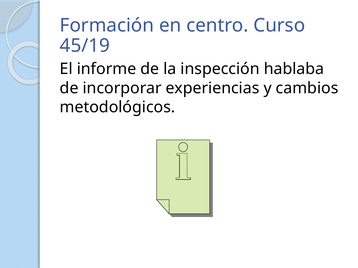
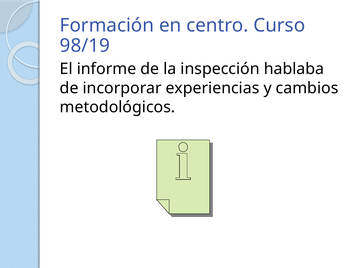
45/19: 45/19 -> 98/19 (85, 46)
